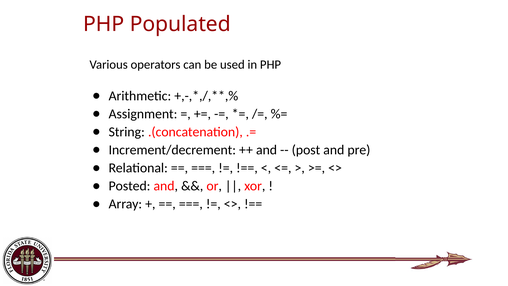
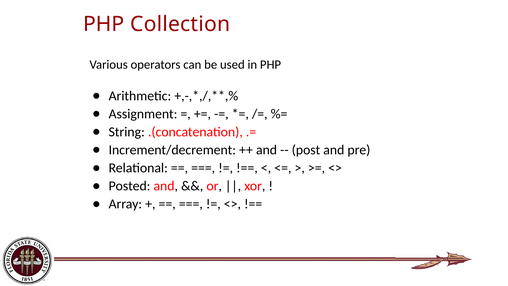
Populated: Populated -> Collection (180, 24)
